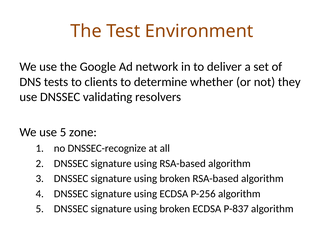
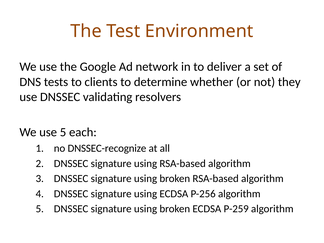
zone: zone -> each (83, 132)
P-837: P-837 -> P-259 (236, 209)
